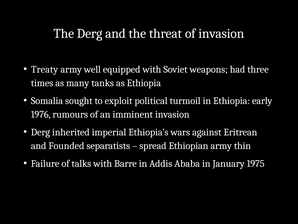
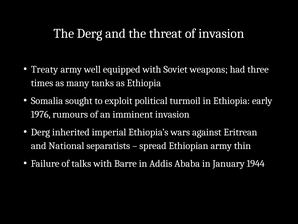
Founded: Founded -> National (66, 146)
1975: 1975 -> 1944 (256, 163)
